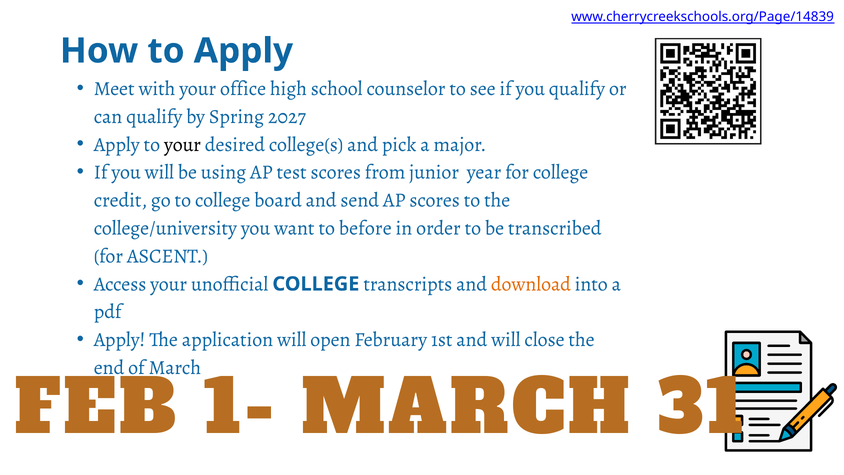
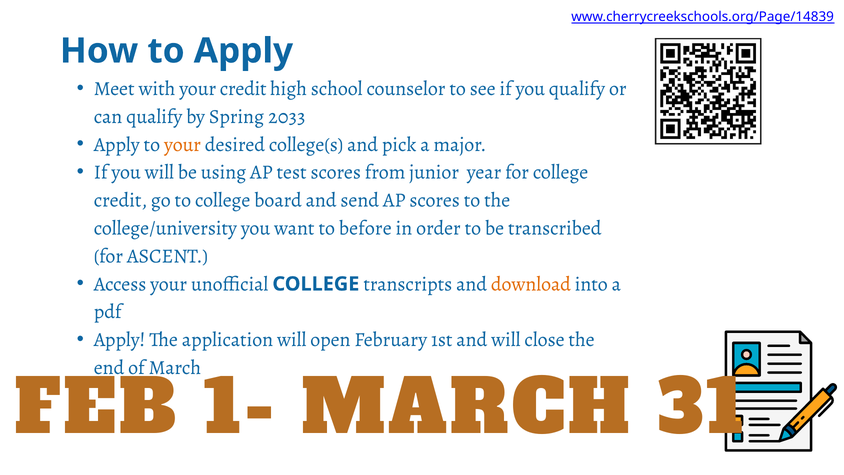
your office: office -> credit (243, 89)
2027: 2027 -> 2033 (287, 116)
your colour: black -> orange (183, 144)
